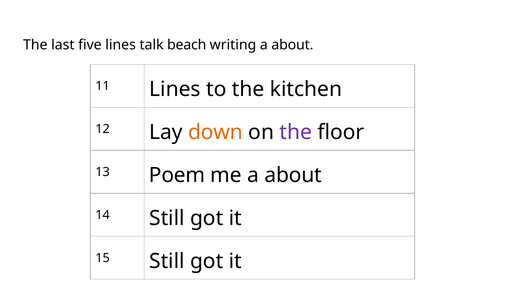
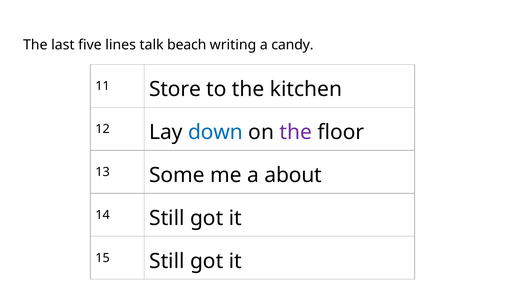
writing a about: about -> candy (292, 45)
11 Lines: Lines -> Store (175, 89)
down colour: orange -> blue (216, 132)
Poem: Poem -> Some (177, 175)
